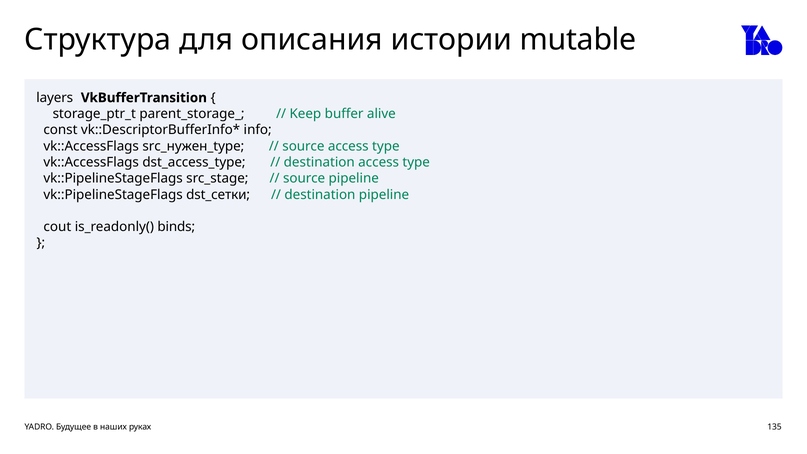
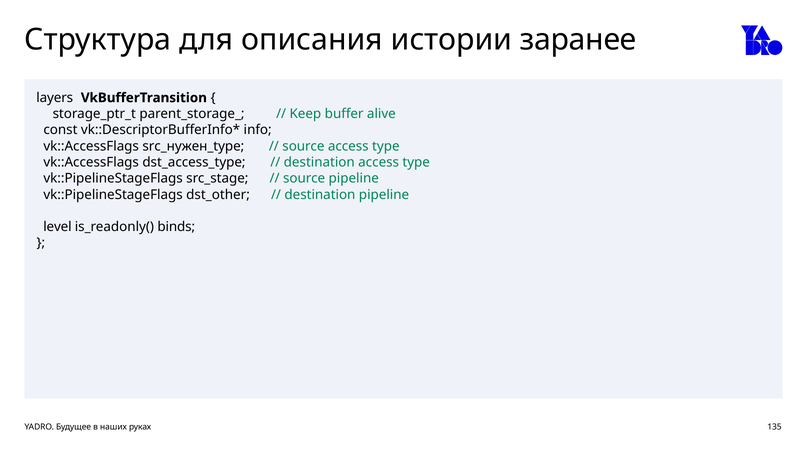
mutable: mutable -> заранее (578, 40)
dst_сетки: dst_сетки -> dst_other (218, 195)
cout: cout -> level (57, 227)
